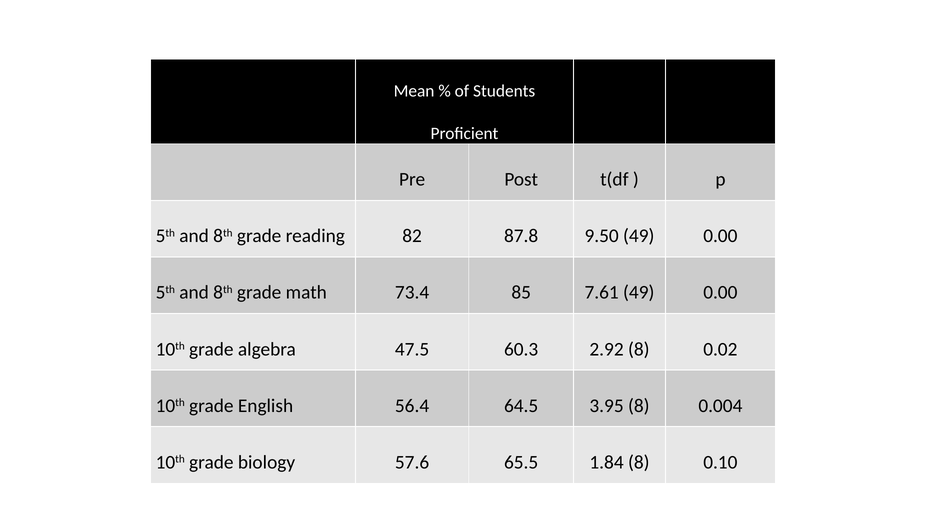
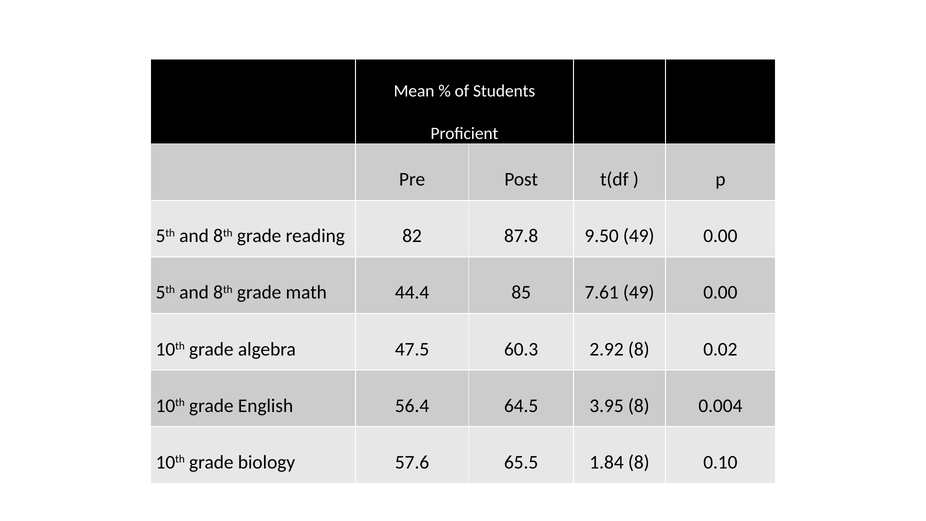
73.4: 73.4 -> 44.4 (412, 293)
